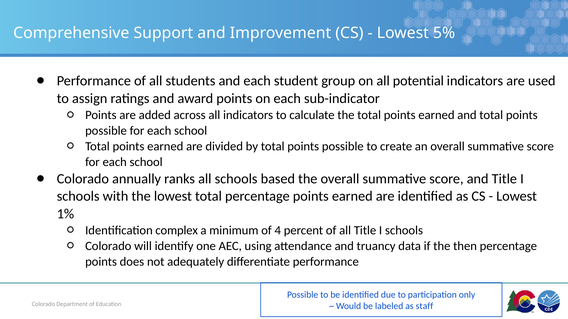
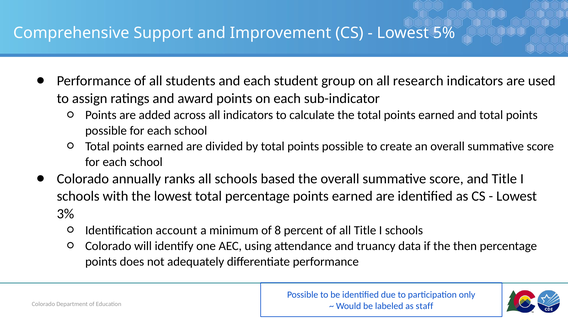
potential: potential -> research (418, 81)
1%: 1% -> 3% (65, 214)
complex: complex -> account (177, 231)
4: 4 -> 8 (278, 231)
